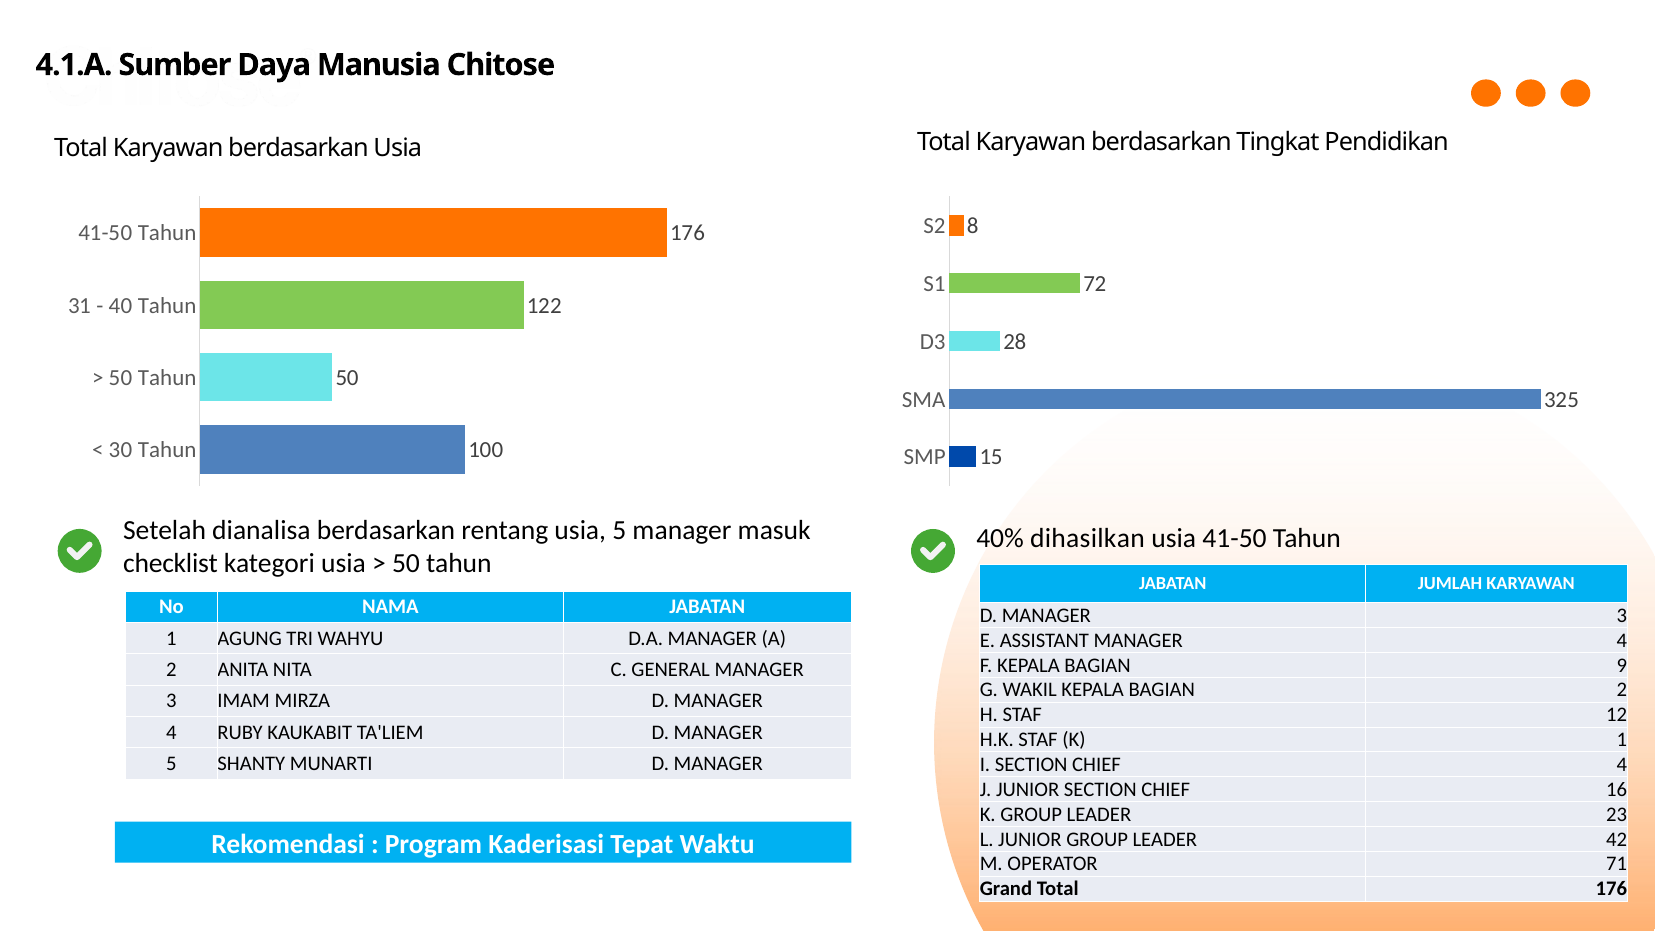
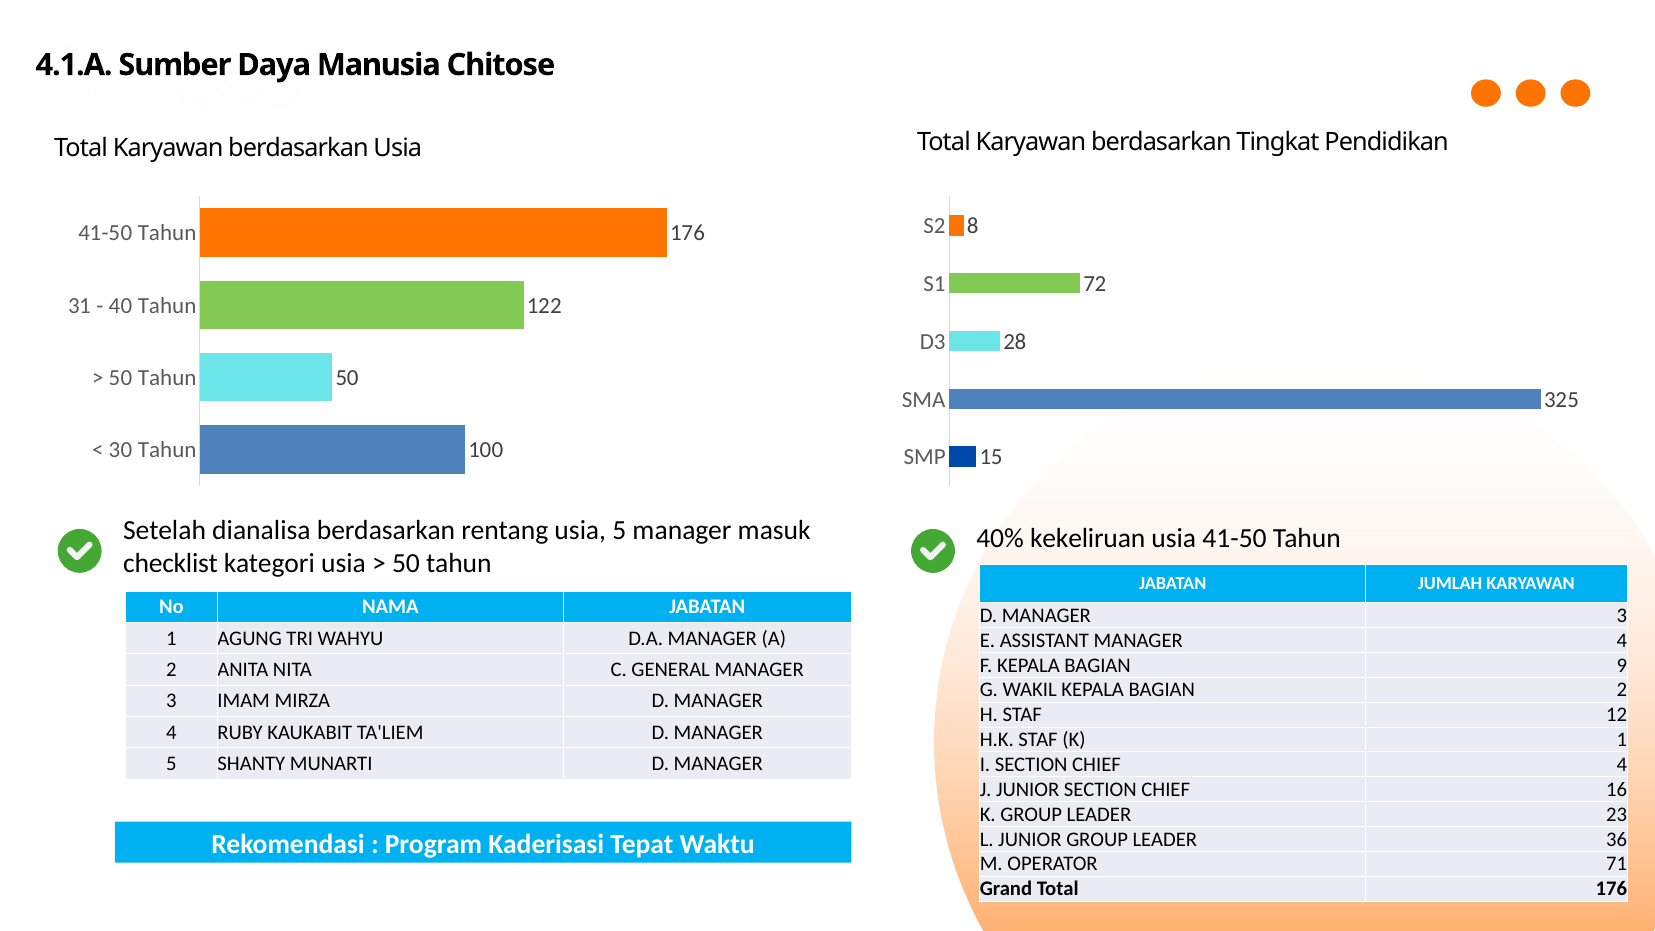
dihasilkan: dihasilkan -> kekeliruan (1088, 538)
42: 42 -> 36 (1617, 839)
